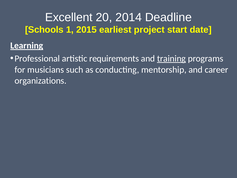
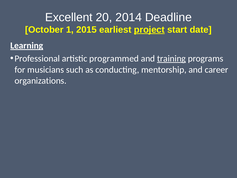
Schools: Schools -> October (44, 30)
project underline: none -> present (149, 30)
requirements: requirements -> programmed (114, 58)
